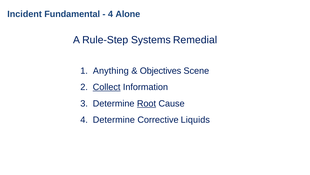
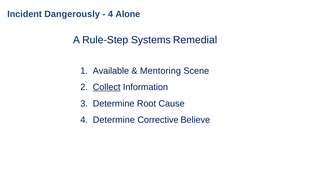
Fundamental: Fundamental -> Dangerously (72, 14)
Anything: Anything -> Available (111, 71)
Objectives: Objectives -> Mentoring (160, 71)
Root underline: present -> none (146, 103)
Liquids: Liquids -> Believe (195, 119)
